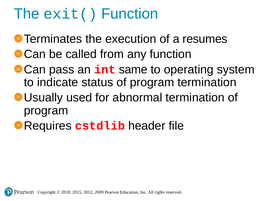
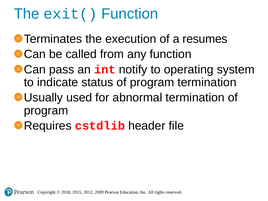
same: same -> notify (133, 69)
